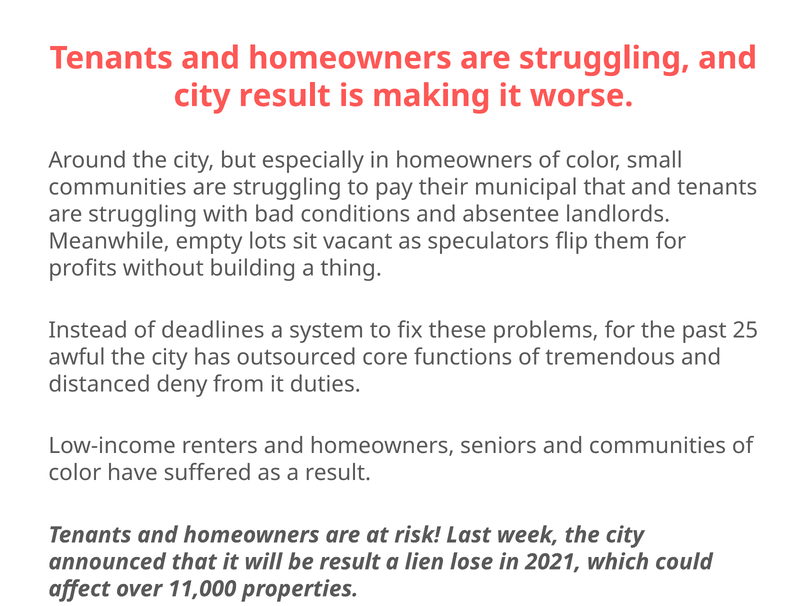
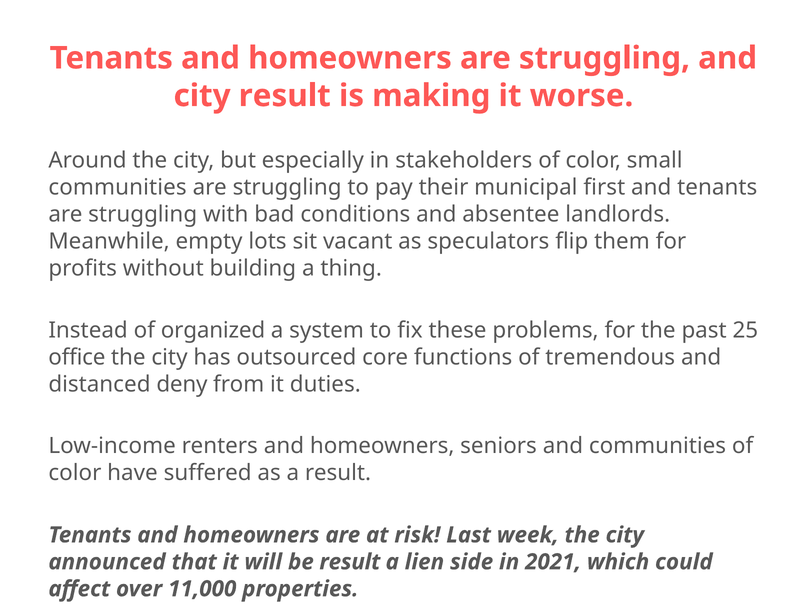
in homeowners: homeowners -> stakeholders (464, 160)
municipal that: that -> first (604, 187)
deadlines: deadlines -> organized (213, 330)
awful: awful -> office (77, 357)
lose: lose -> side (472, 561)
